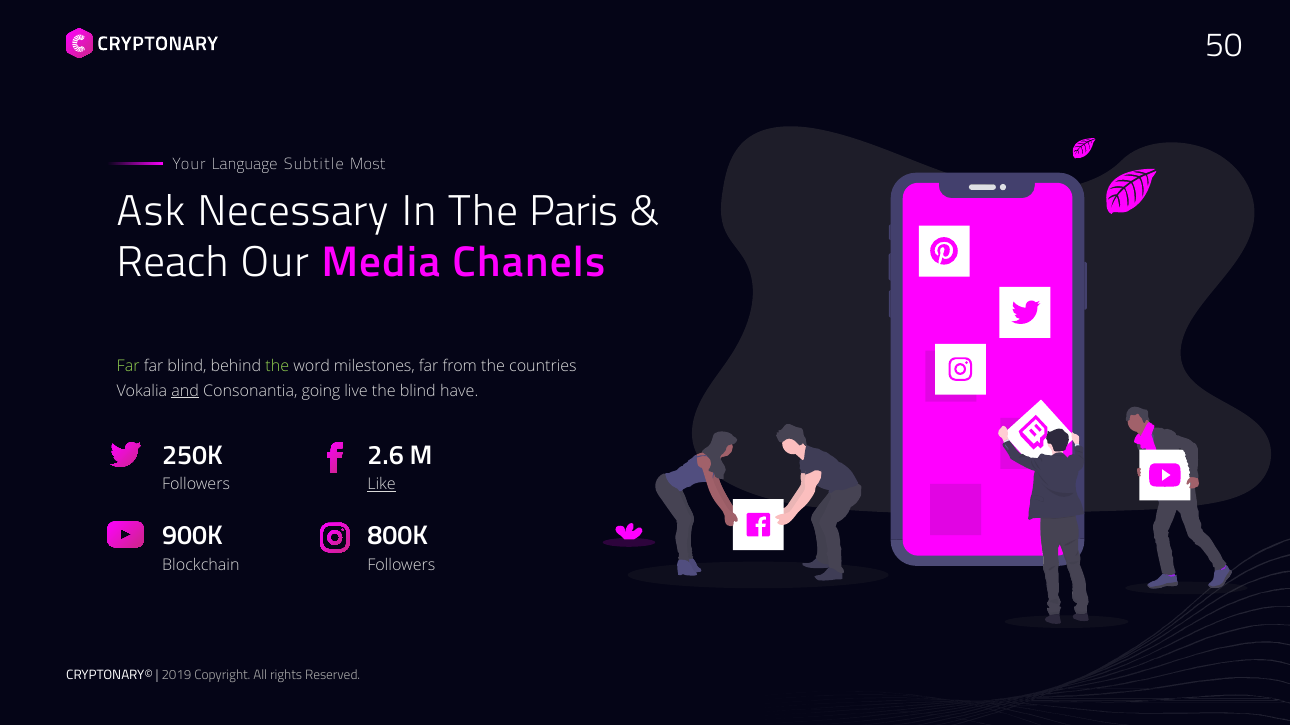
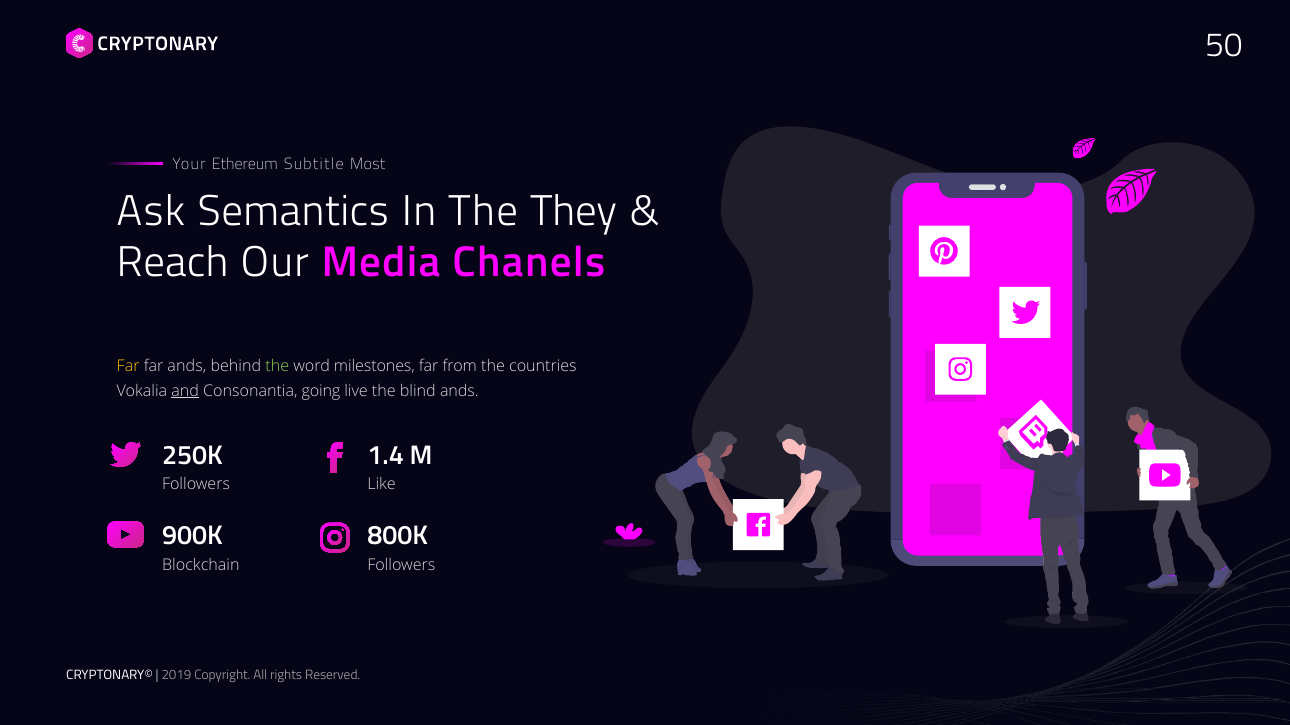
Language: Language -> Ethereum (245, 164)
Necessary: Necessary -> Semantics (293, 211)
Paris: Paris -> They (574, 211)
Far colour: light green -> yellow (128, 366)
far blind: blind -> ands (187, 366)
blind have: have -> ands (459, 391)
2.6: 2.6 -> 1.4 (386, 456)
Like underline: present -> none (381, 485)
